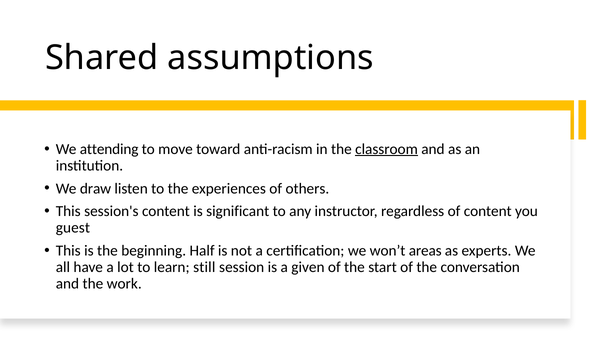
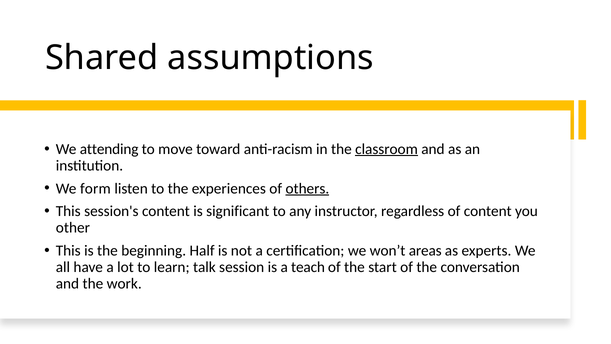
draw: draw -> form (95, 188)
others underline: none -> present (307, 188)
guest: guest -> other (73, 228)
still: still -> talk (204, 267)
given: given -> teach (308, 267)
